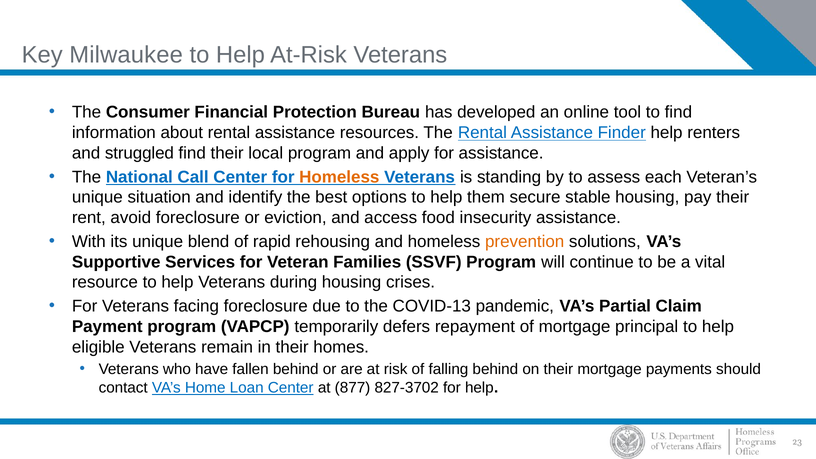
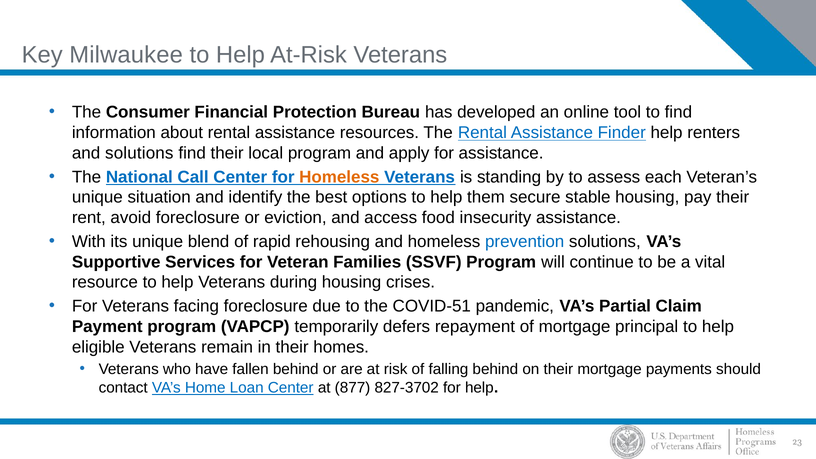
and struggled: struggled -> solutions (139, 153)
prevention colour: orange -> blue (525, 242)
COVID-13: COVID-13 -> COVID-51 (432, 306)
